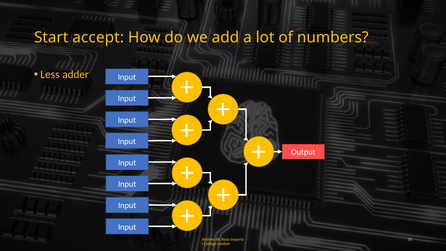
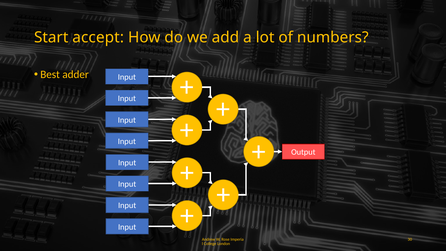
Less: Less -> Best (50, 74)
